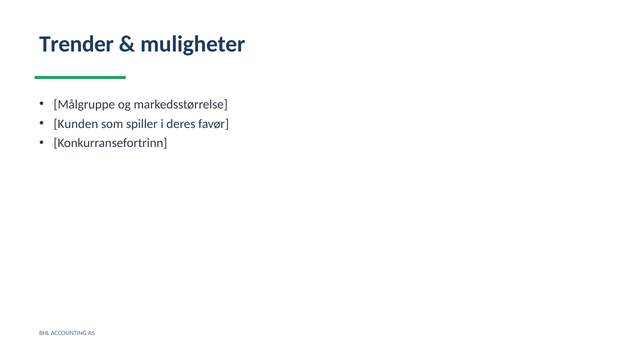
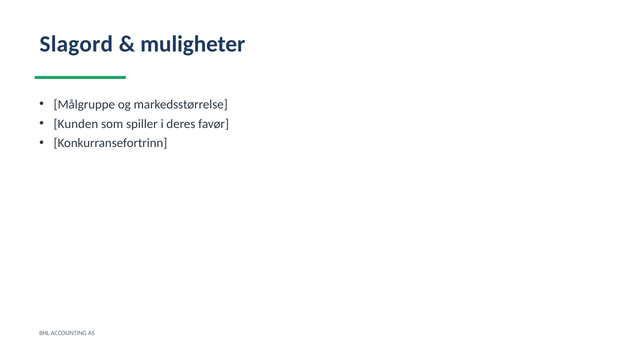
Trender: Trender -> Slagord (76, 44)
